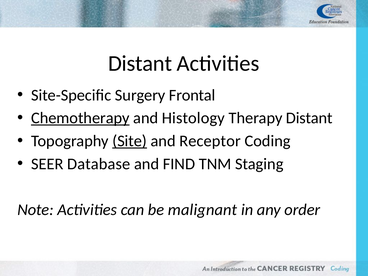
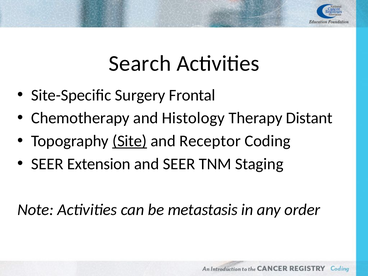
Distant: Distant -> Search (140, 64)
Chemotherapy underline: present -> none (80, 118)
Database: Database -> Extension (99, 164)
and FIND: FIND -> SEER (179, 164)
malignant: malignant -> metastasis (203, 210)
